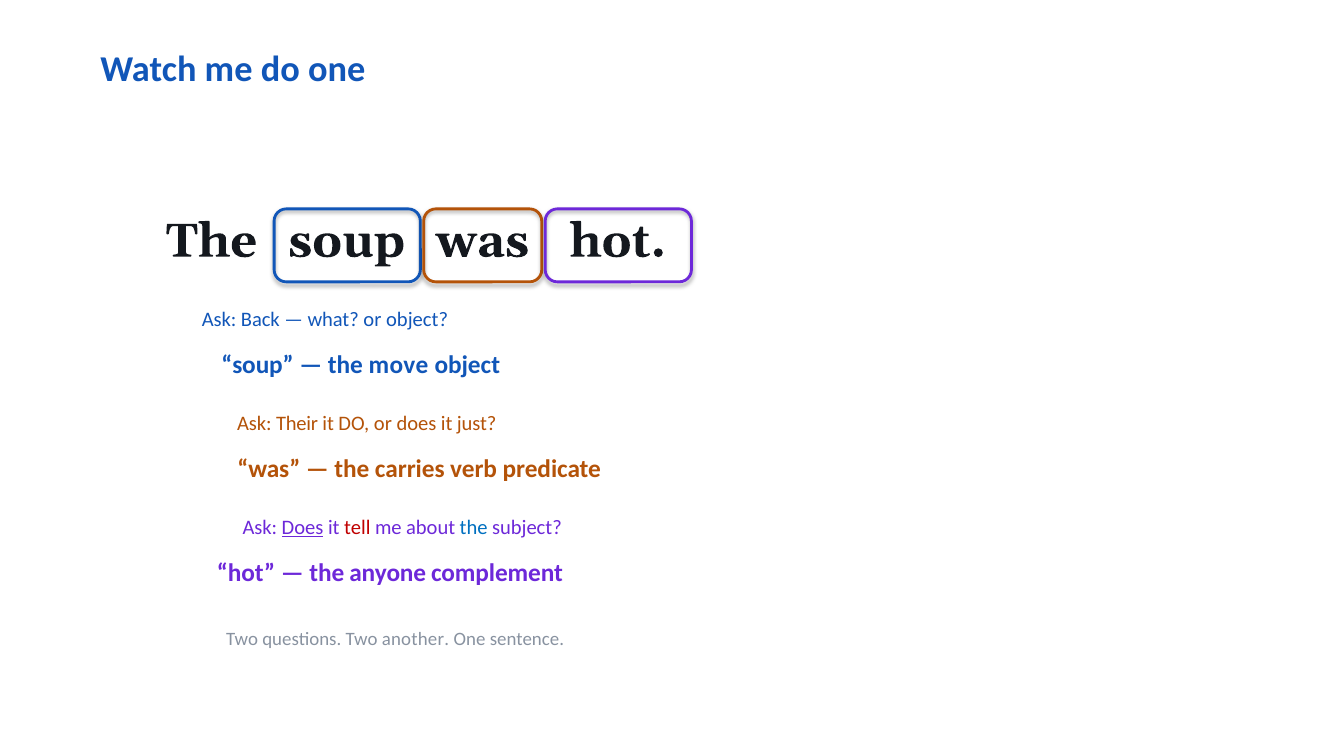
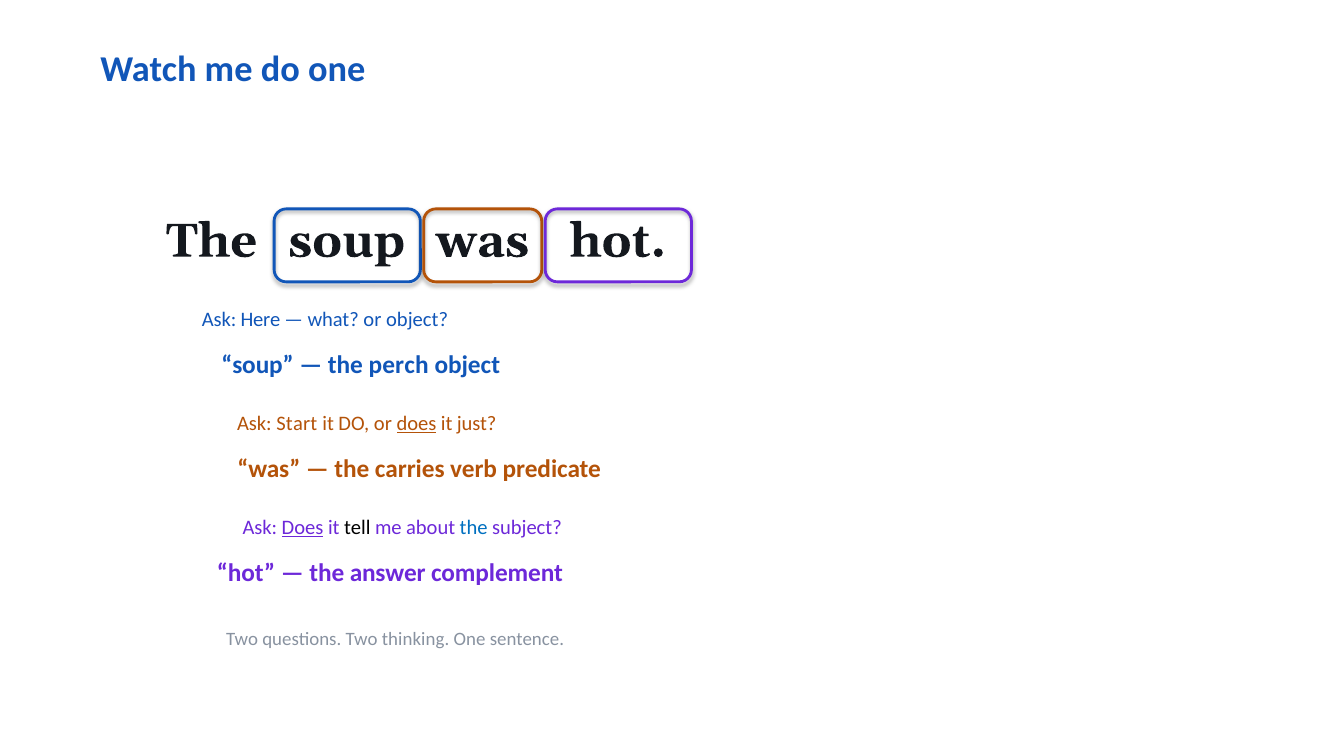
Back: Back -> Here (260, 320)
move: move -> perch (399, 365)
Their: Their -> Start (297, 424)
does underline: none -> present (416, 424)
tell colour: red -> black (357, 528)
anyone: anyone -> answer (388, 573)
another: another -> thinking (416, 639)
